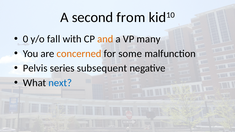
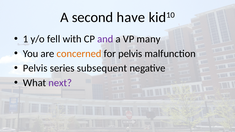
from: from -> have (131, 17)
0: 0 -> 1 (26, 39)
fall: fall -> fell (54, 39)
and colour: orange -> purple (105, 39)
for some: some -> pelvis (130, 54)
next colour: blue -> purple (60, 83)
